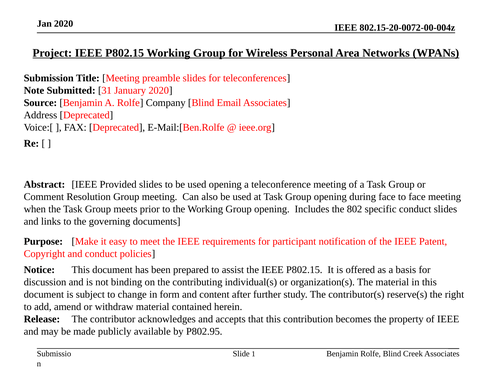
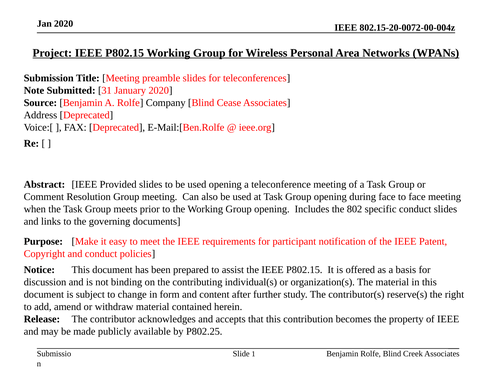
Email: Email -> Cease (229, 103)
P802.95: P802.95 -> P802.25 (204, 331)
